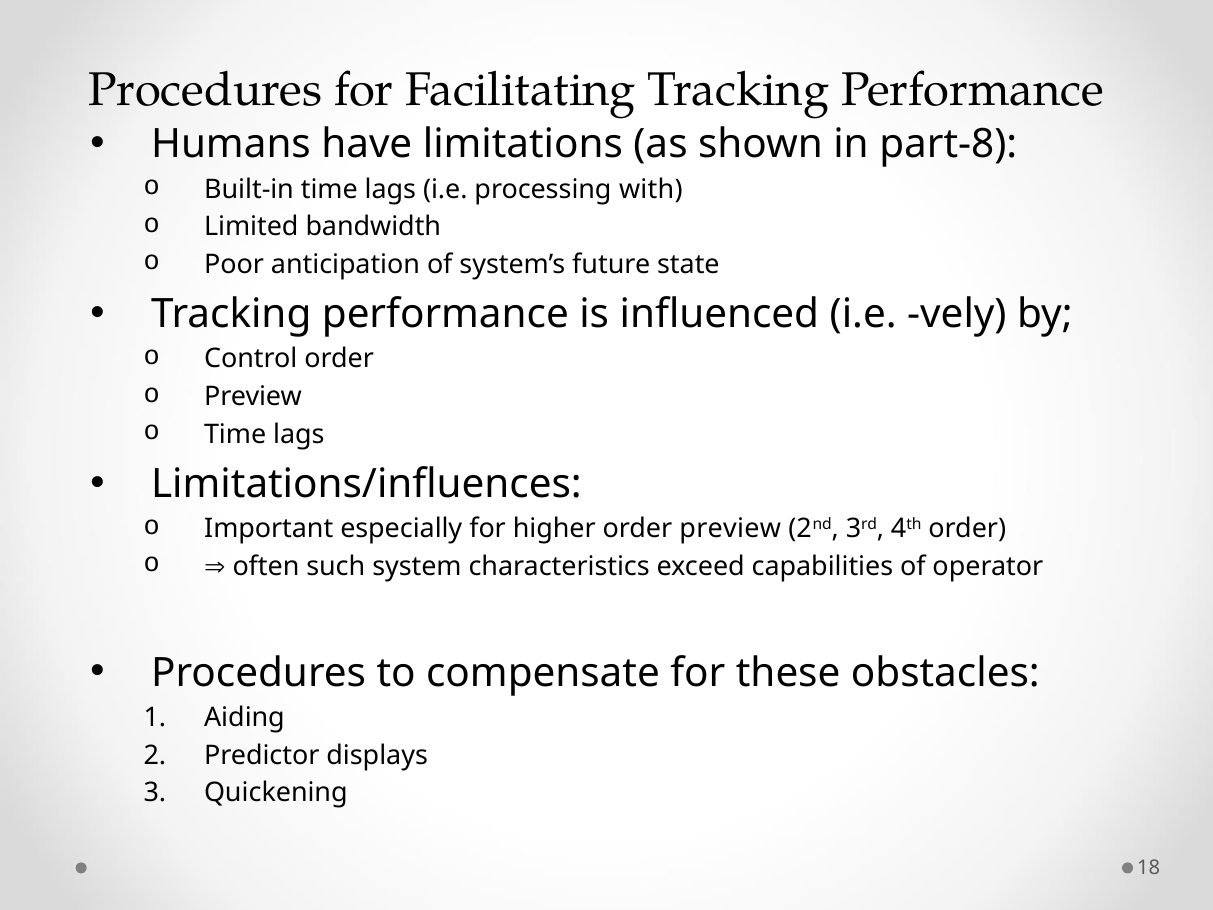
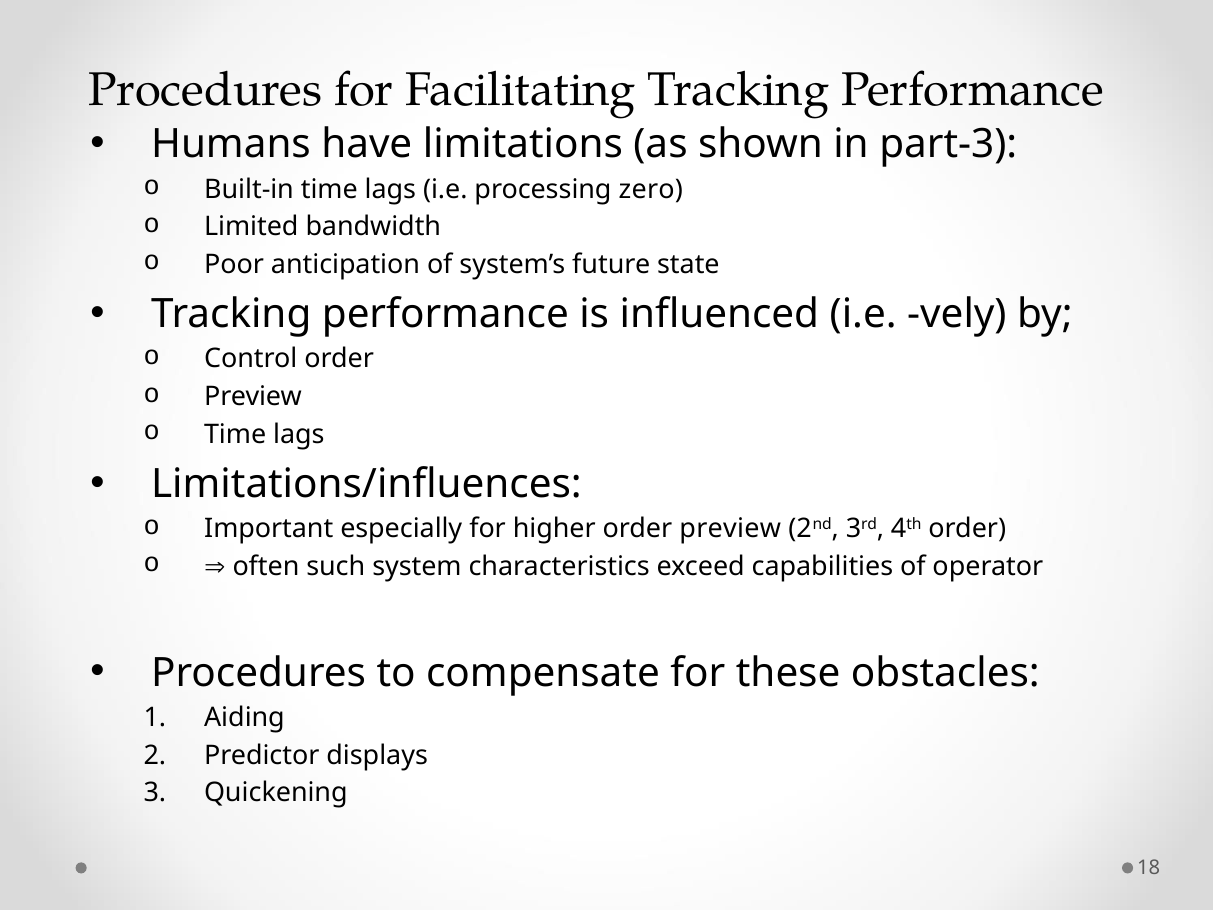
part-8: part-8 -> part-3 (948, 144)
with: with -> zero (651, 189)
